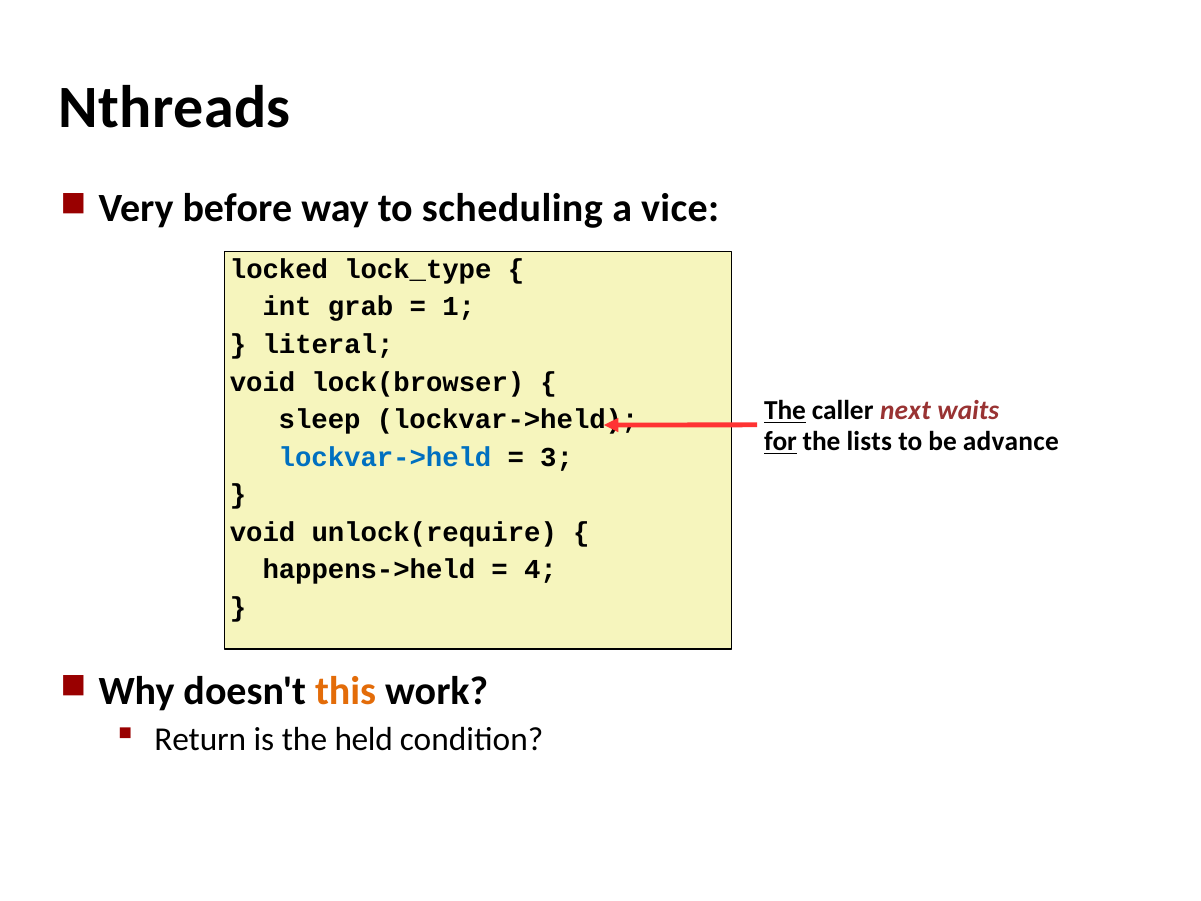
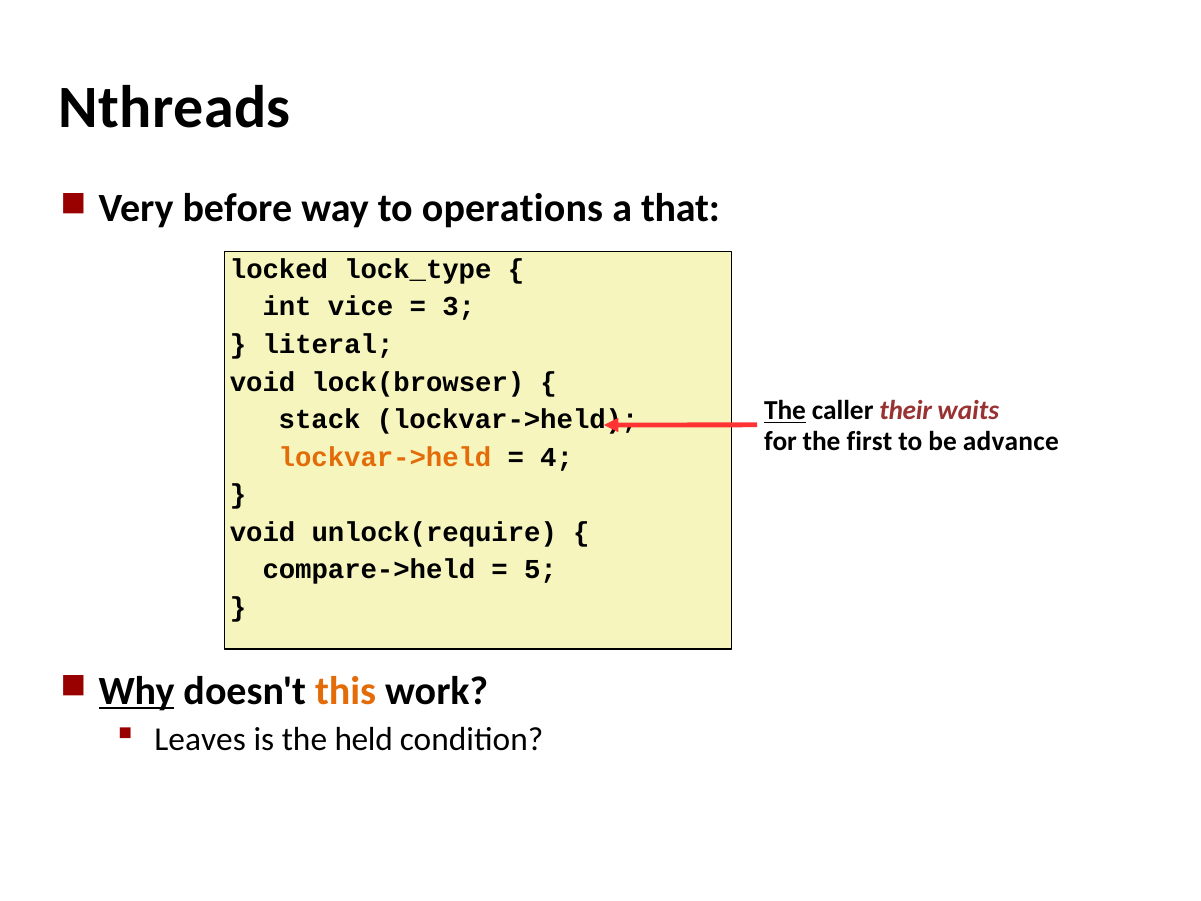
scheduling: scheduling -> operations (512, 208)
vice: vice -> that (680, 208)
grab: grab -> vice (361, 307)
1: 1 -> 3 (459, 307)
next: next -> their (906, 411)
sleep: sleep -> stack (320, 419)
for underline: present -> none (780, 442)
lists: lists -> first (869, 442)
lockvar->held colour: blue -> orange (385, 457)
3: 3 -> 4 (557, 457)
happens->held: happens->held -> compare->held (369, 570)
4: 4 -> 5 (540, 570)
Why underline: none -> present (137, 691)
Return: Return -> Leaves (200, 739)
